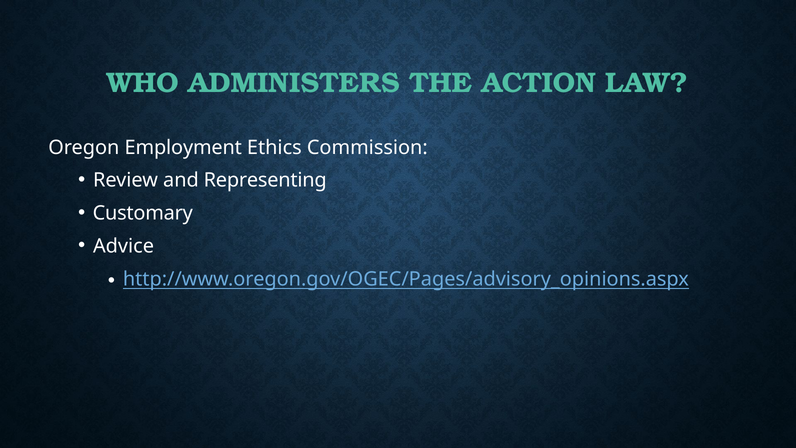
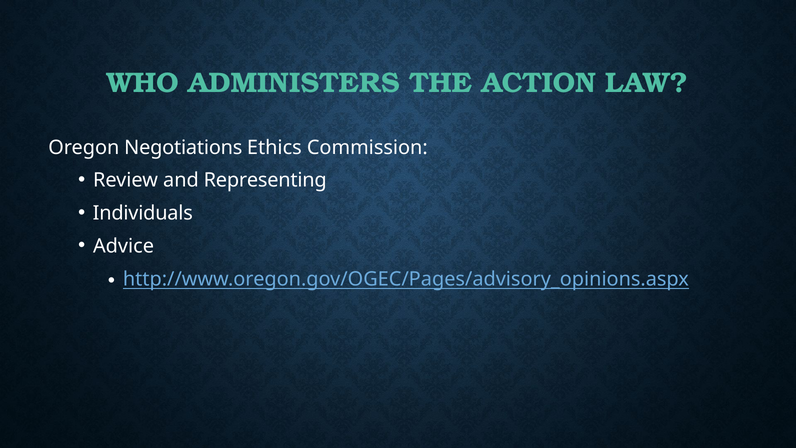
Employment: Employment -> Negotiations (183, 147)
Customary: Customary -> Individuals (143, 213)
